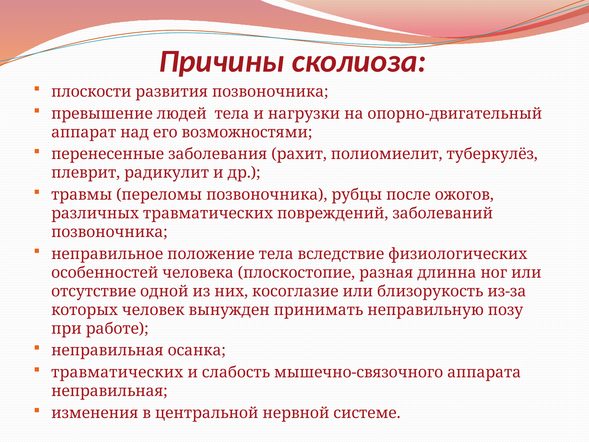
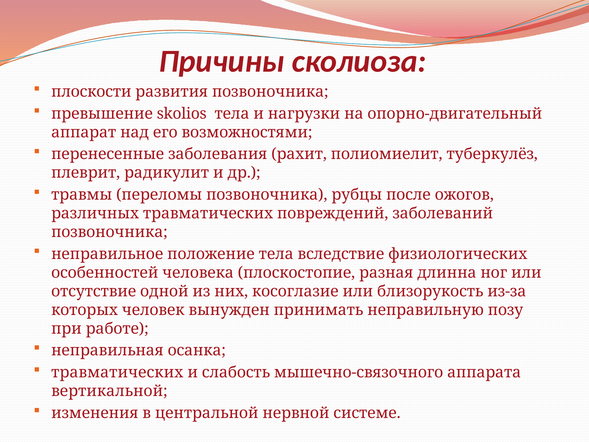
людей: людей -> skolios (182, 113)
неправильная: неправильная -> вертикальной (109, 391)
